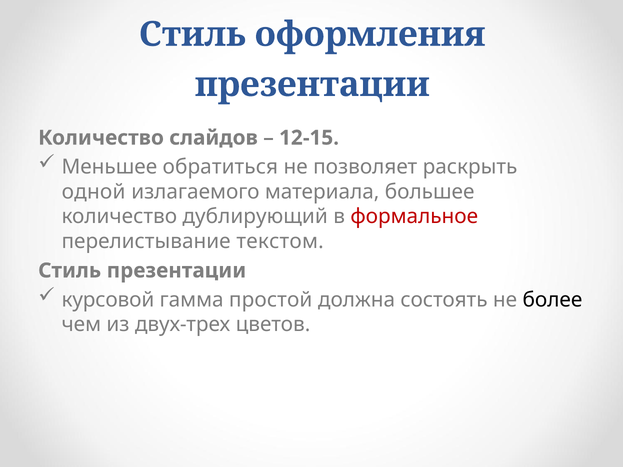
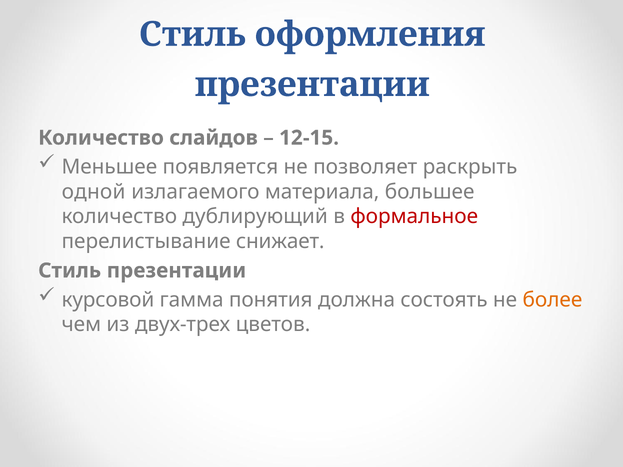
обратиться: обратиться -> появляется (220, 167)
текстом: текстом -> снижает (280, 242)
простой: простой -> понятия (271, 300)
более colour: black -> orange (552, 300)
